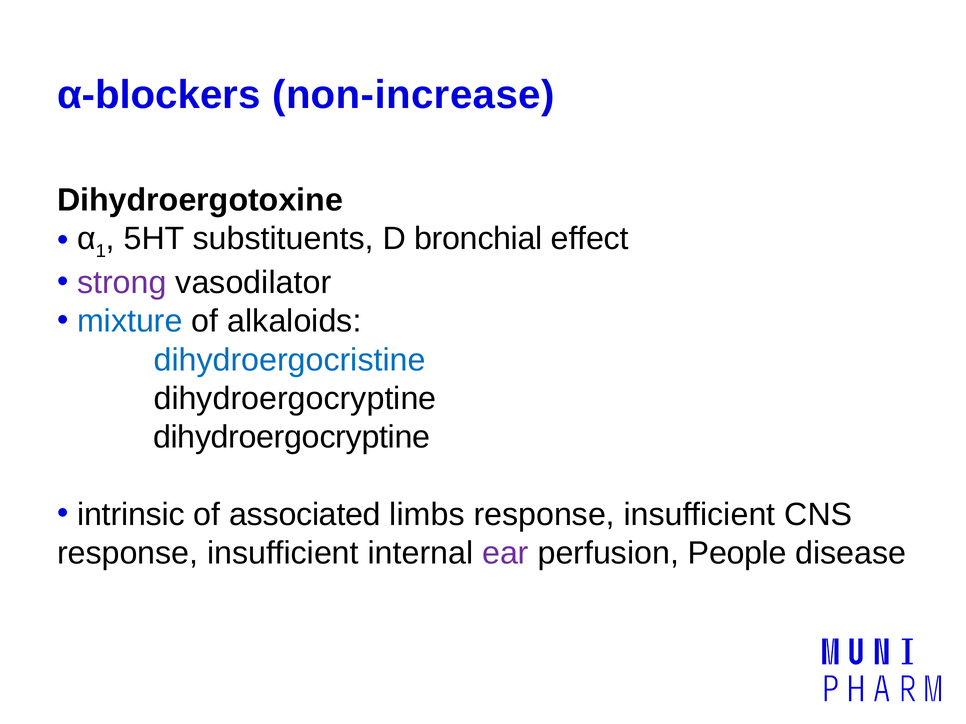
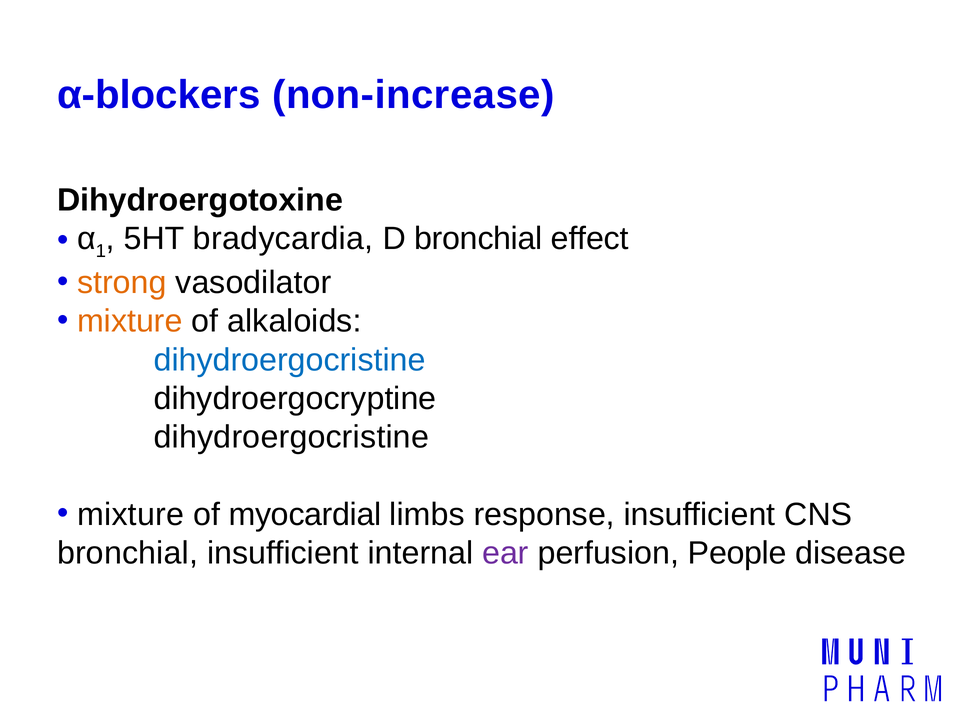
substituents: substituents -> bradycardia (283, 239)
strong colour: purple -> orange (122, 283)
mixture colour: blue -> orange (130, 322)
dihydroergocryptine: dihydroergocryptine -> dihydroergocristine (291, 437)
intrinsic: intrinsic -> mixture (131, 515)
associated: associated -> myocardial (305, 515)
response: response -> bronchial (128, 553)
